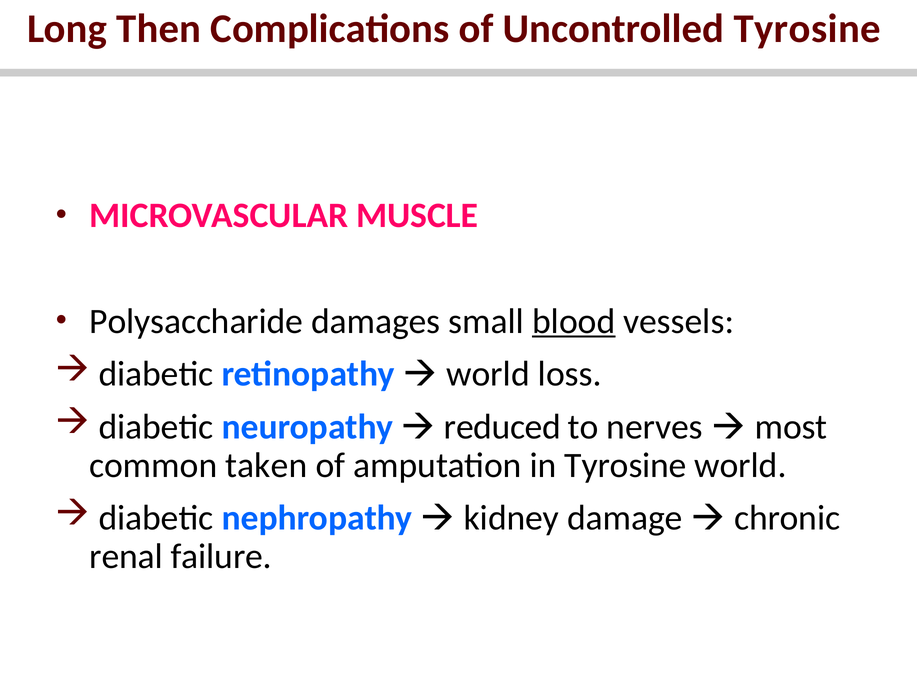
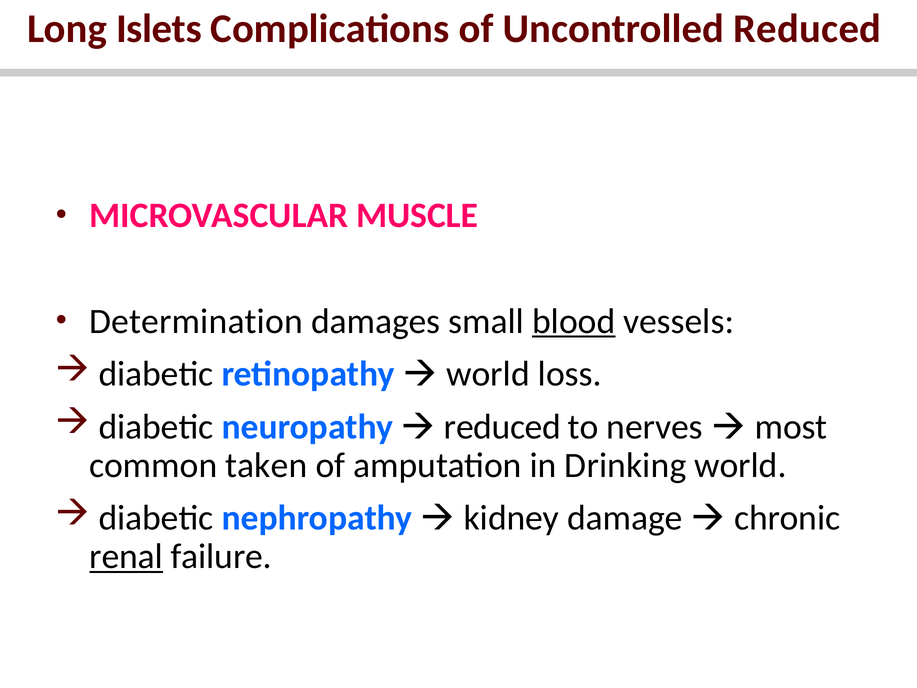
Then: Then -> Islets (159, 29)
Uncontrolled Tyrosine: Tyrosine -> Reduced (807, 29)
Polysaccharide: Polysaccharide -> Determination (196, 321)
in Tyrosine: Tyrosine -> Drinking (625, 465)
renal underline: none -> present (126, 557)
